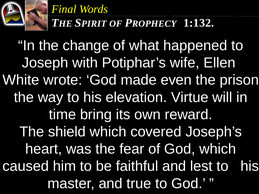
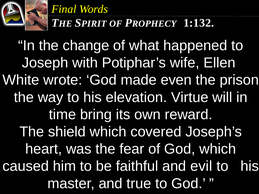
lest: lest -> evil (201, 166)
